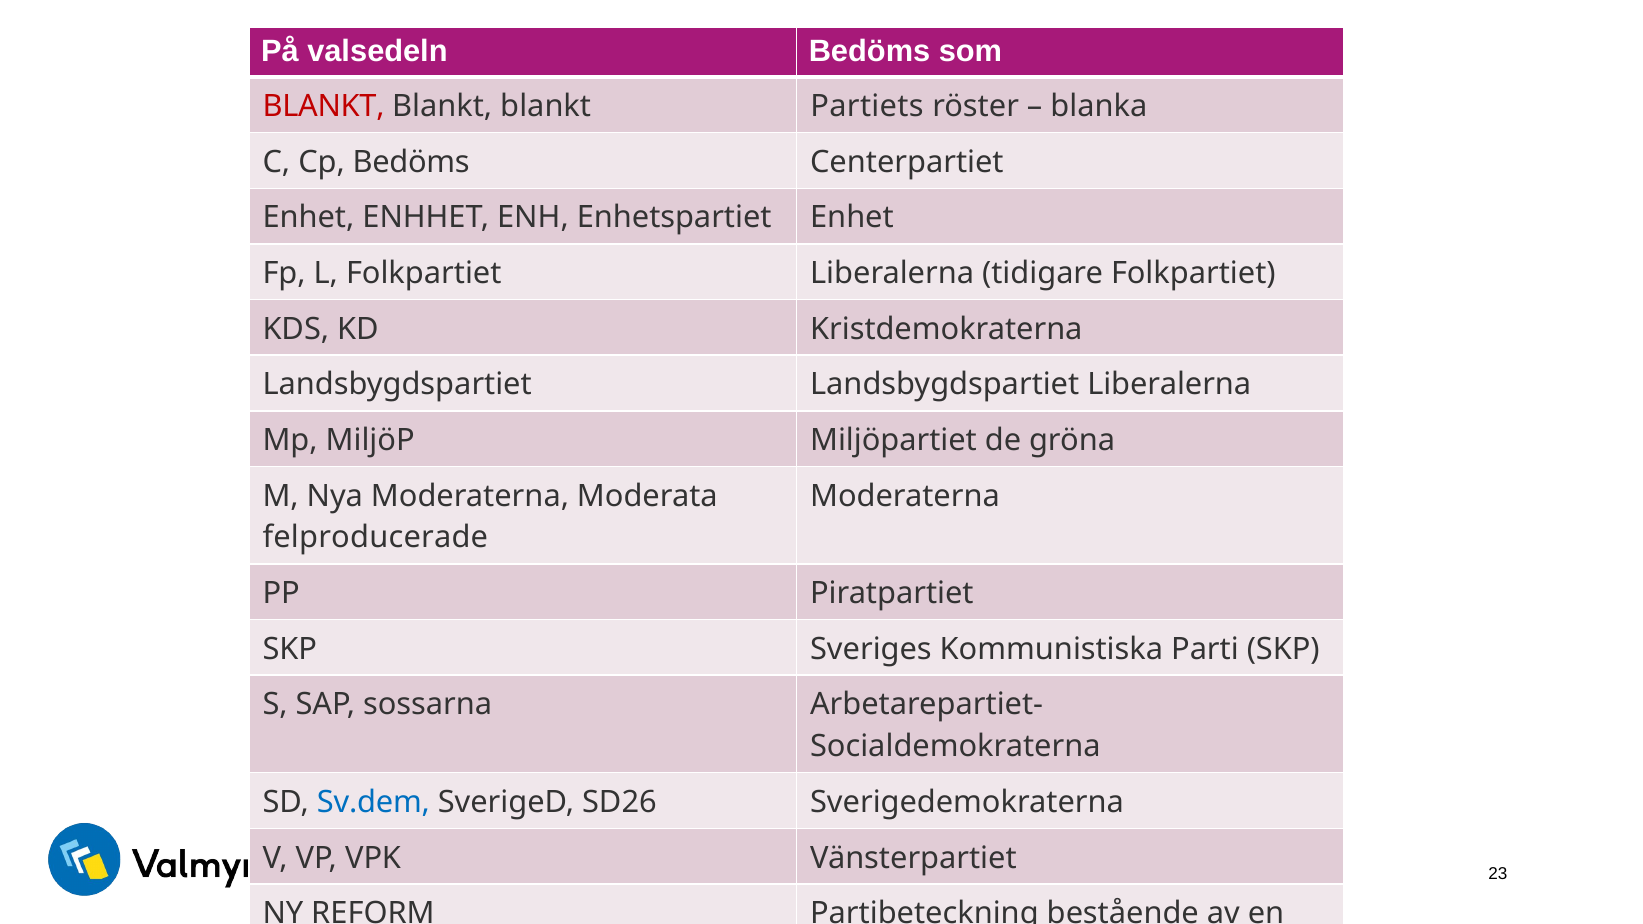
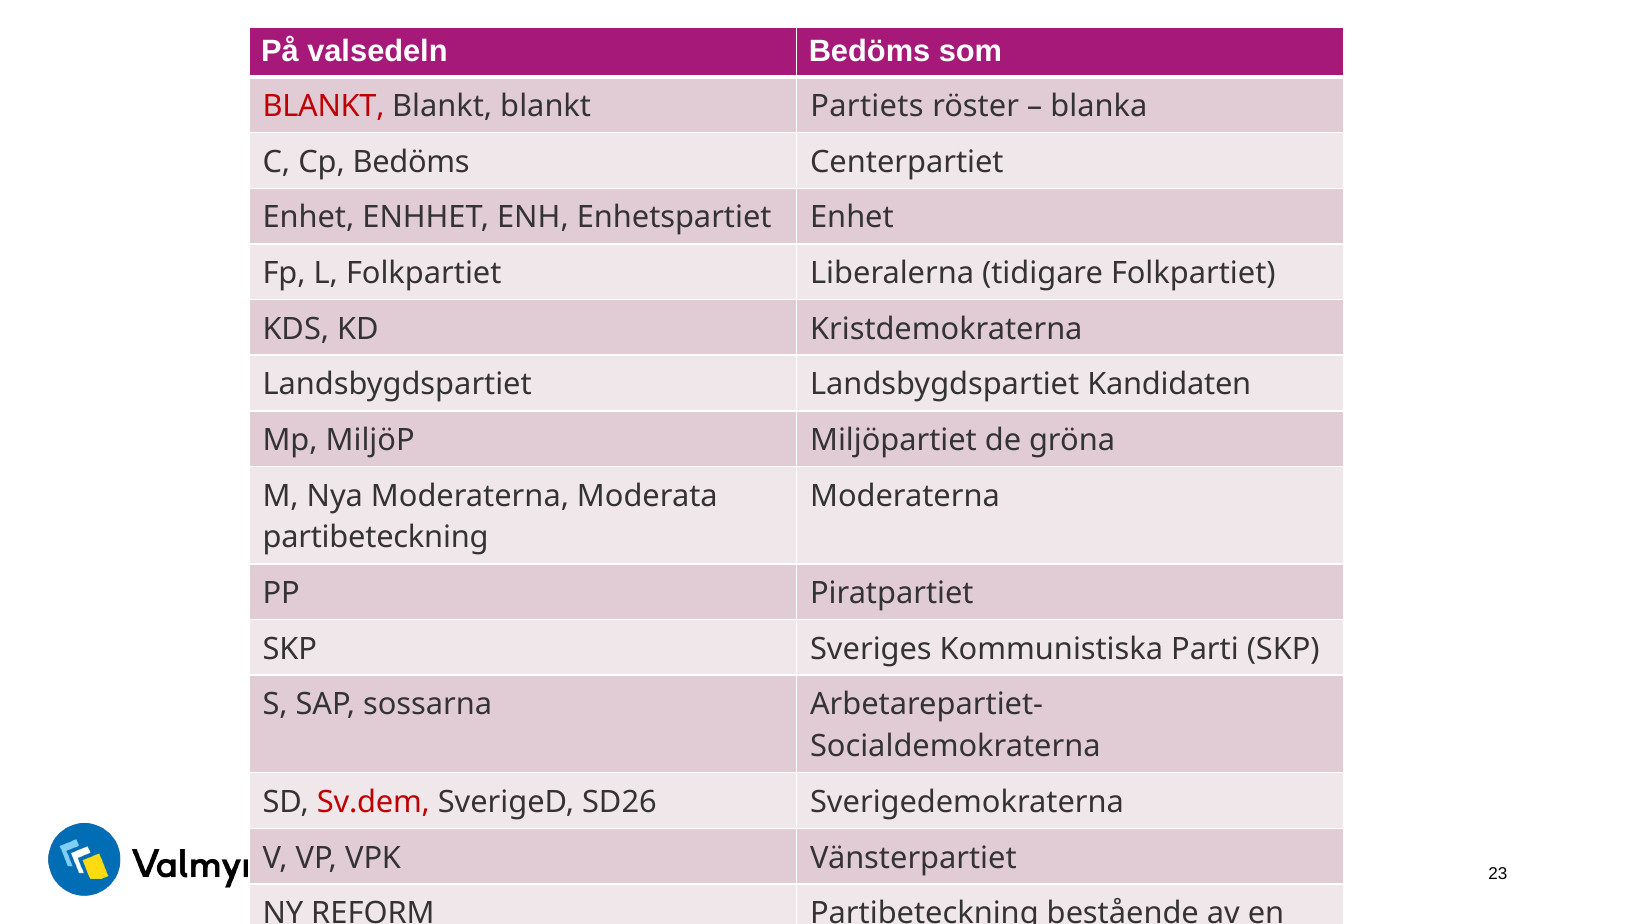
Landsbygdspartiet Liberalerna: Liberalerna -> Kandidaten (1169, 385)
felproducerade: felproducerade -> partibeteckning (376, 538)
Sv.dem colour: blue -> red (373, 802)
